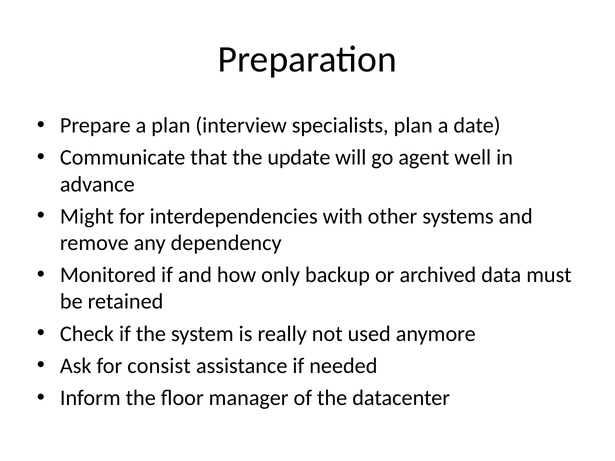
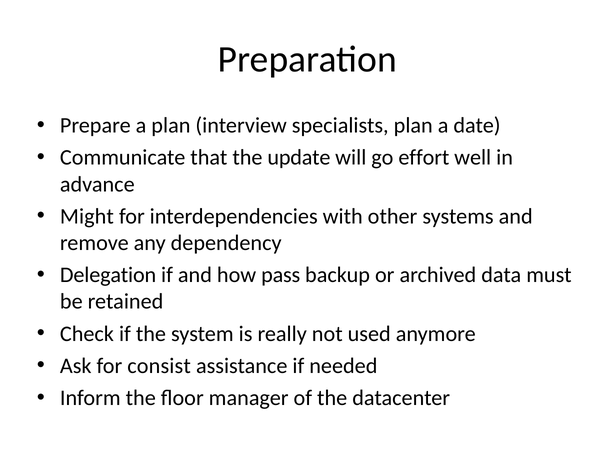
agent: agent -> effort (424, 158)
Monitored: Monitored -> Delegation (108, 275)
only: only -> pass (281, 275)
